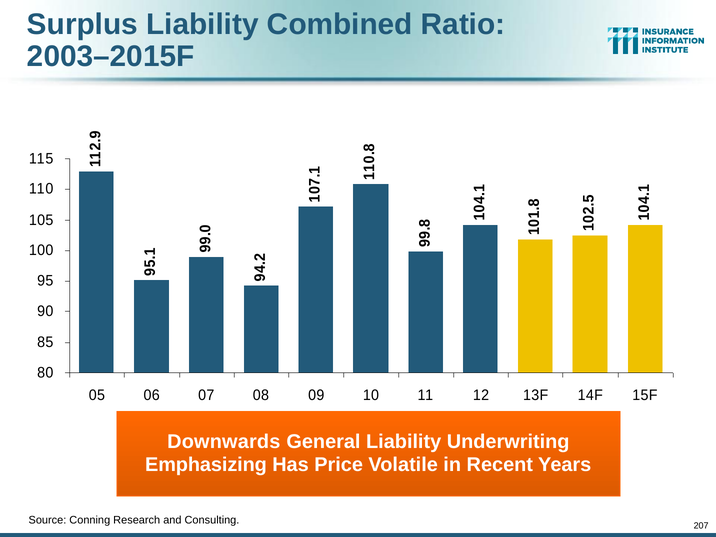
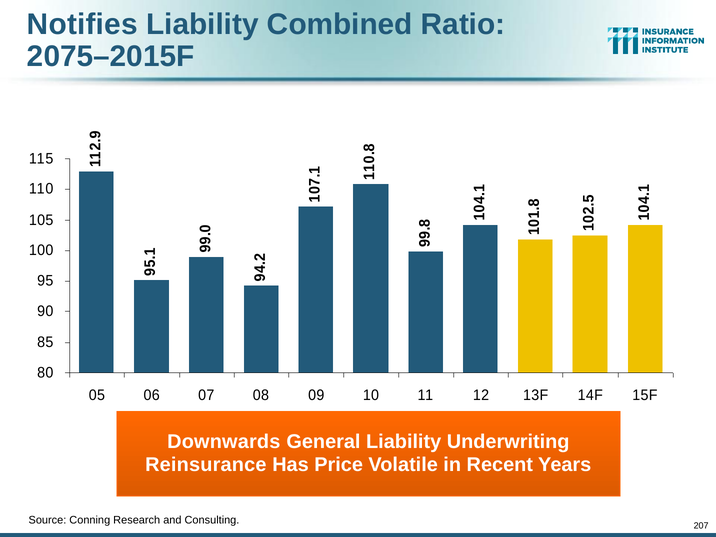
Surplus: Surplus -> Notifies (82, 24)
2003–2015F: 2003–2015F -> 2075–2015F (111, 57)
Emphasizing: Emphasizing -> Reinsurance (206, 465)
